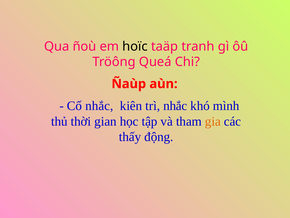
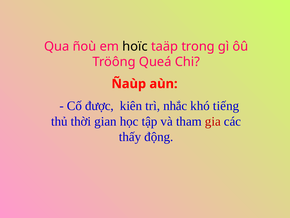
tranh: tranh -> trong (198, 46)
Cố nhắc: nhắc -> được (99, 106)
mình: mình -> tiếng (226, 106)
gia colour: orange -> red (213, 121)
